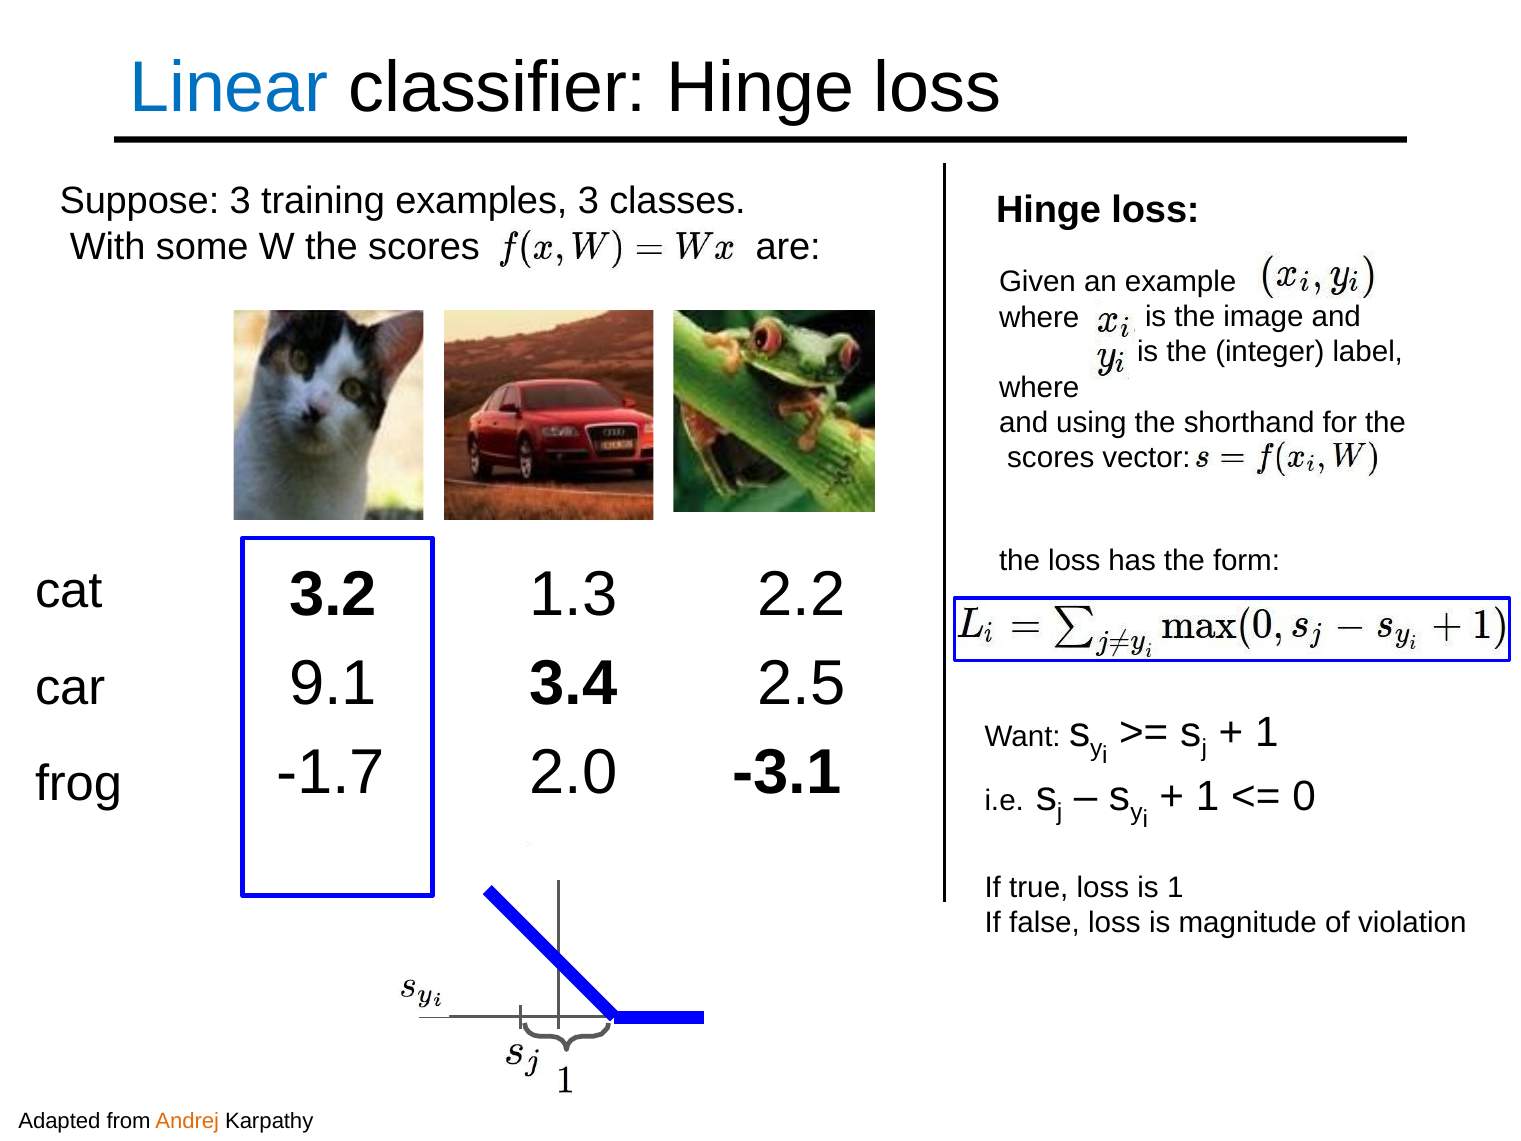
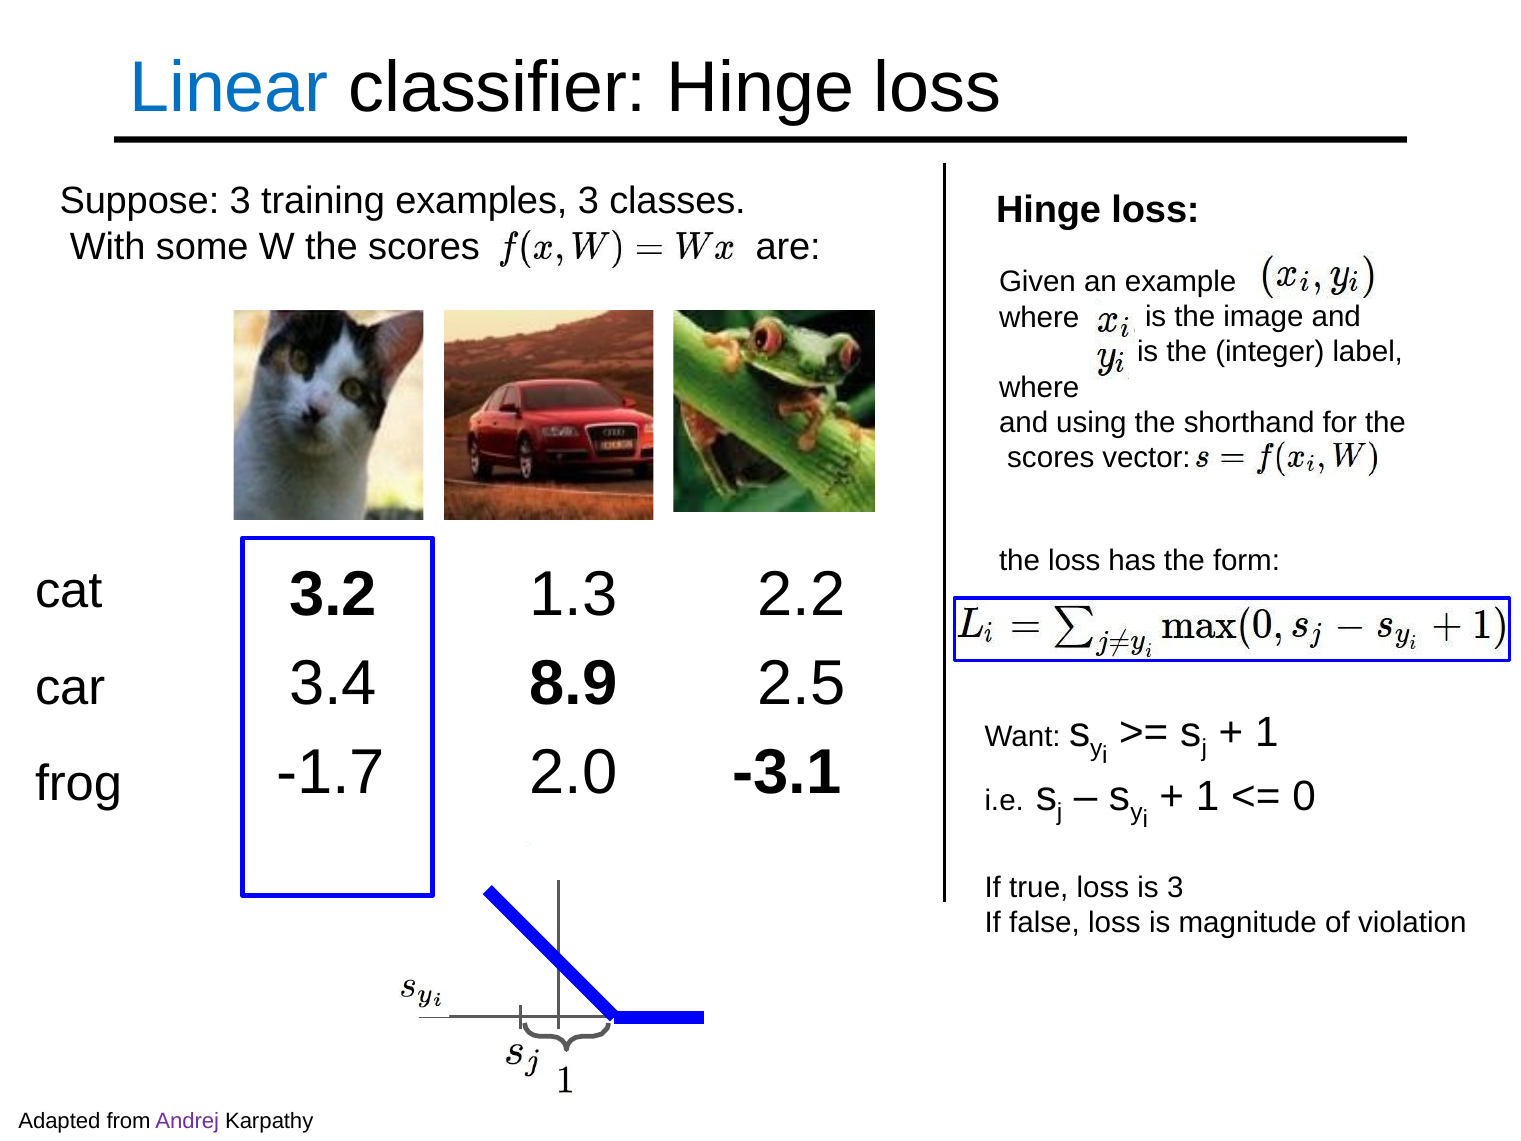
9.1: 9.1 -> 3.4 (333, 683)
3.4: 3.4 -> 8.9 (574, 683)
is 1: 1 -> 3 (1175, 887)
Andrej colour: orange -> purple (187, 1121)
